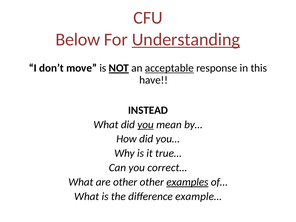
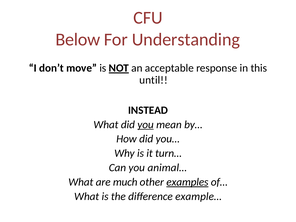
Understanding underline: present -> none (186, 40)
acceptable underline: present -> none (169, 68)
have: have -> until (153, 80)
true…: true… -> turn… (168, 153)
correct…: correct… -> animal… (167, 168)
are other: other -> much (125, 182)
